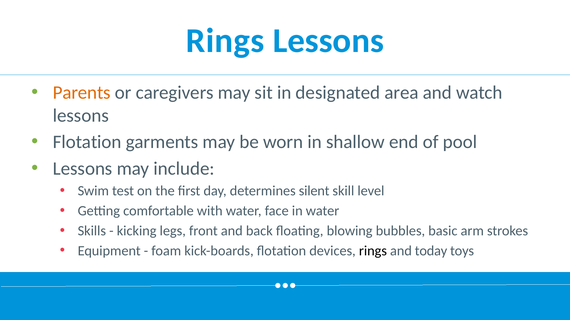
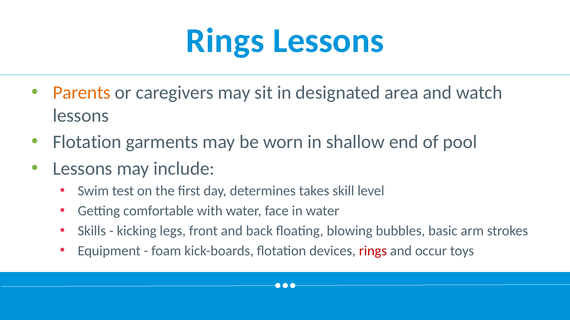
silent: silent -> takes (314, 191)
rings colour: black -> red (373, 251)
today: today -> occur (431, 251)
